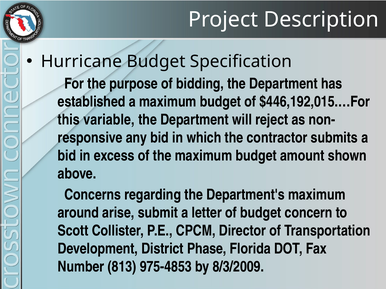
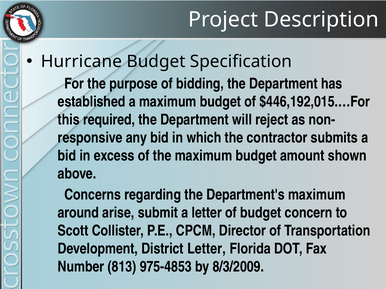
variable: variable -> required (109, 120)
District Phase: Phase -> Letter (207, 249)
